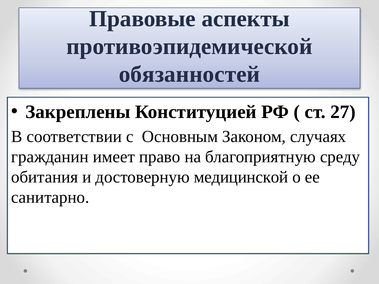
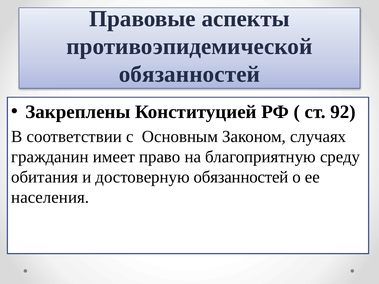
27: 27 -> 92 (343, 112)
достоверную медицинской: медицинской -> обязанностей (241, 177)
санитарно: санитарно -> населения (50, 197)
